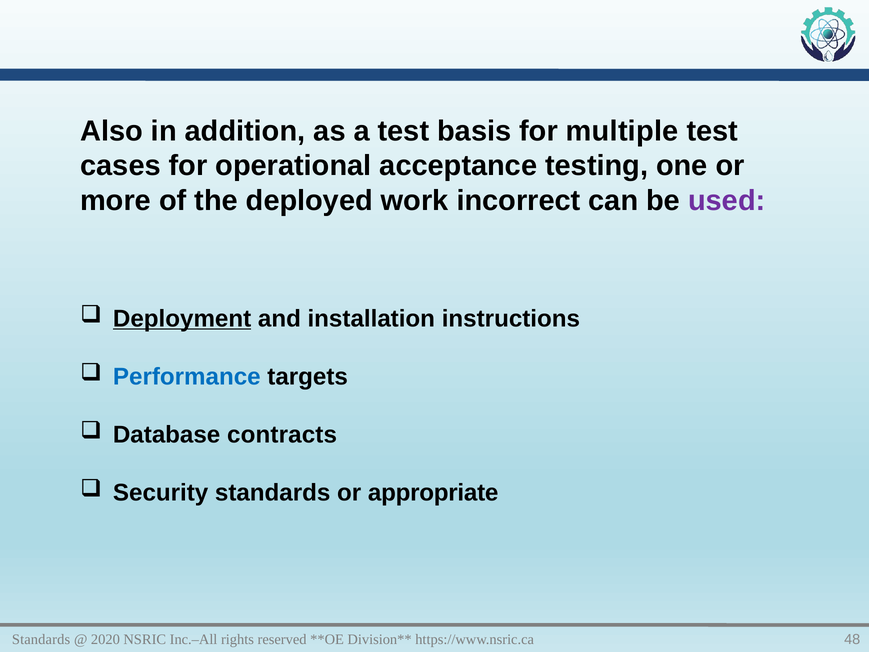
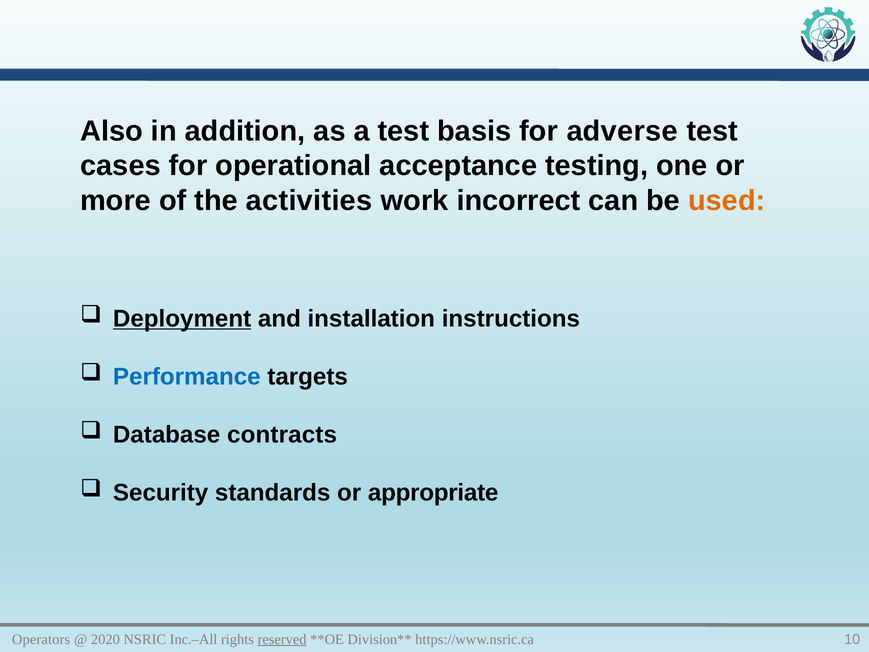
multiple: multiple -> adverse (622, 131)
deployed: deployed -> activities (309, 201)
used colour: purple -> orange (727, 201)
Standards: Standards -> Operators (41, 639)
reserved underline: none -> present (282, 639)
48: 48 -> 10 (852, 639)
